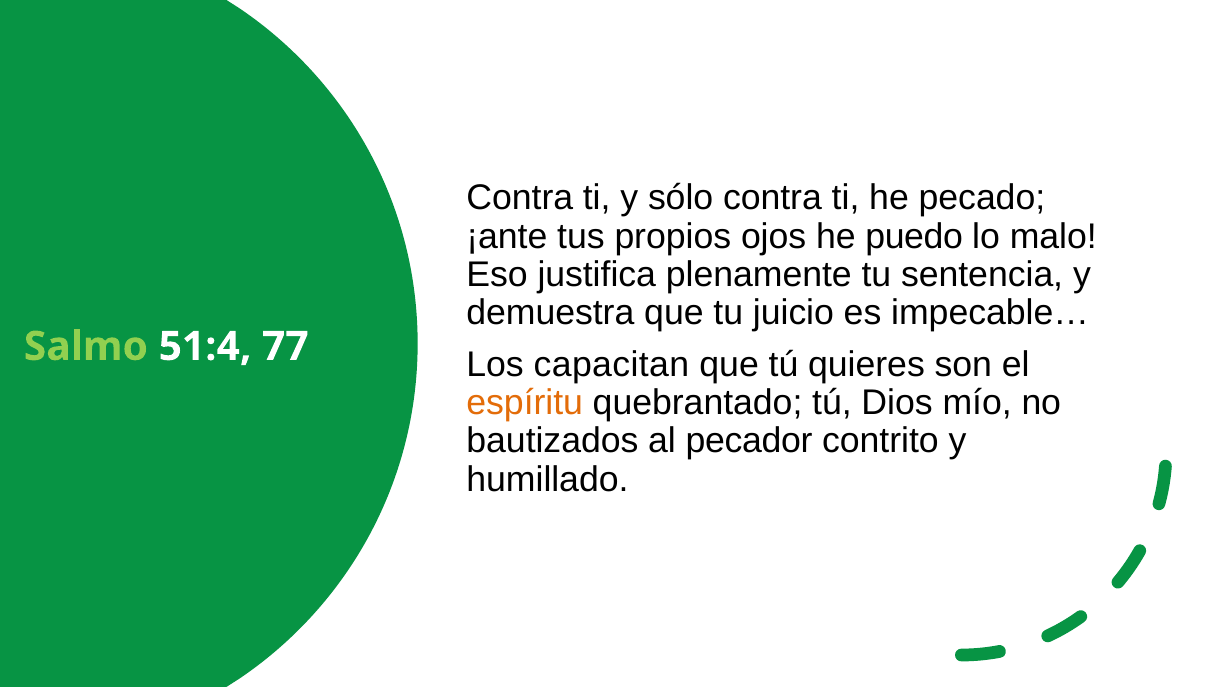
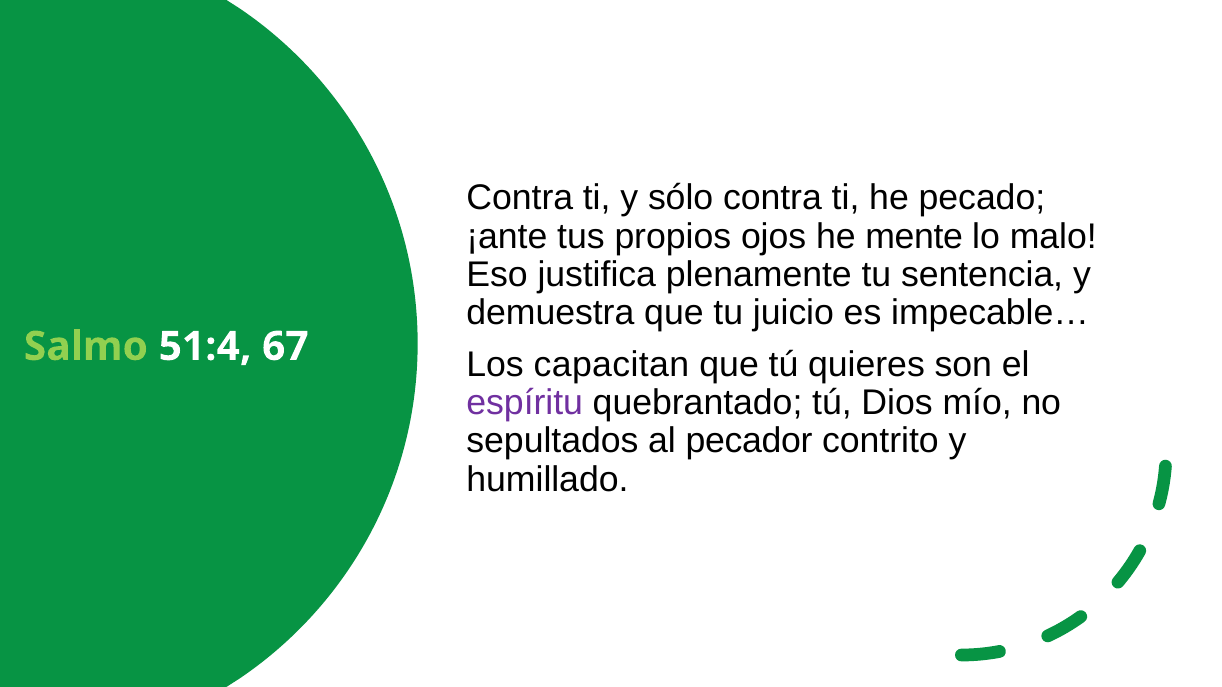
puedo: puedo -> mente (914, 237)
77: 77 -> 67 (285, 347)
espíritu colour: orange -> purple (525, 403)
bautizados: bautizados -> sepultados (552, 441)
